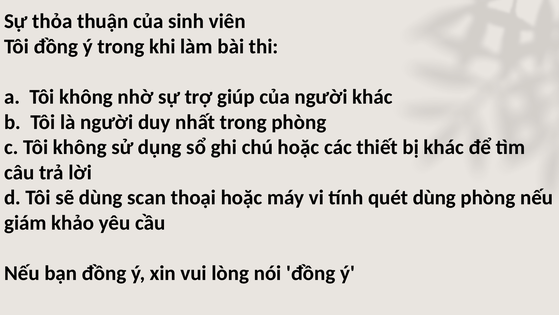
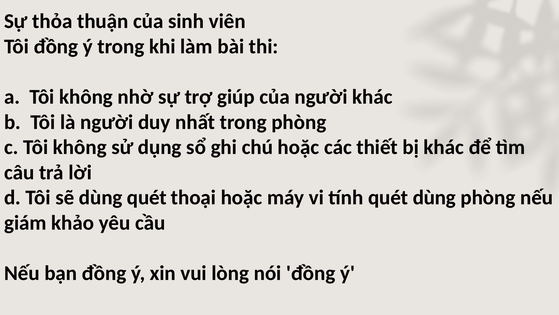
dùng scan: scan -> quét (147, 197)
